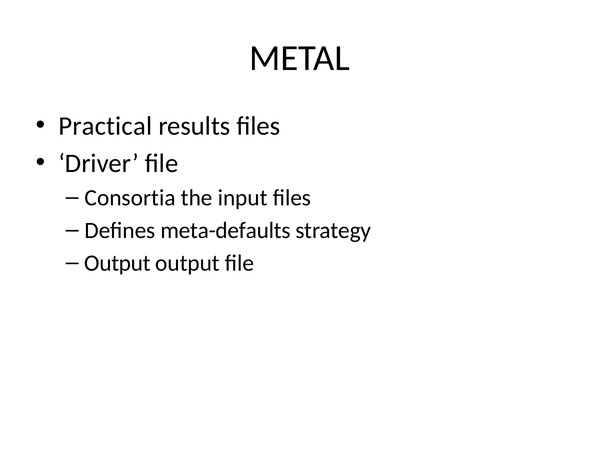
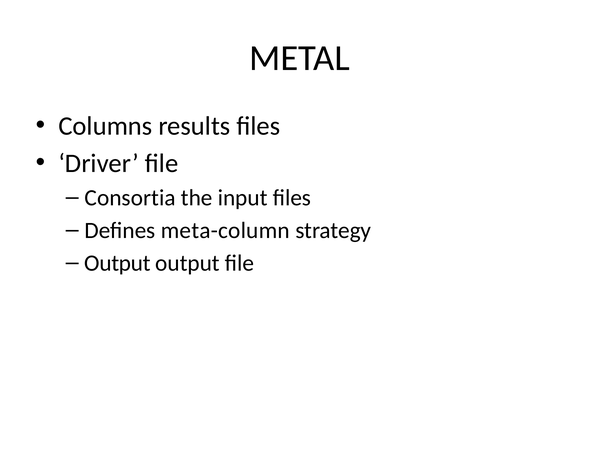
Practical: Practical -> Columns (105, 126)
meta-defaults: meta-defaults -> meta-column (225, 230)
